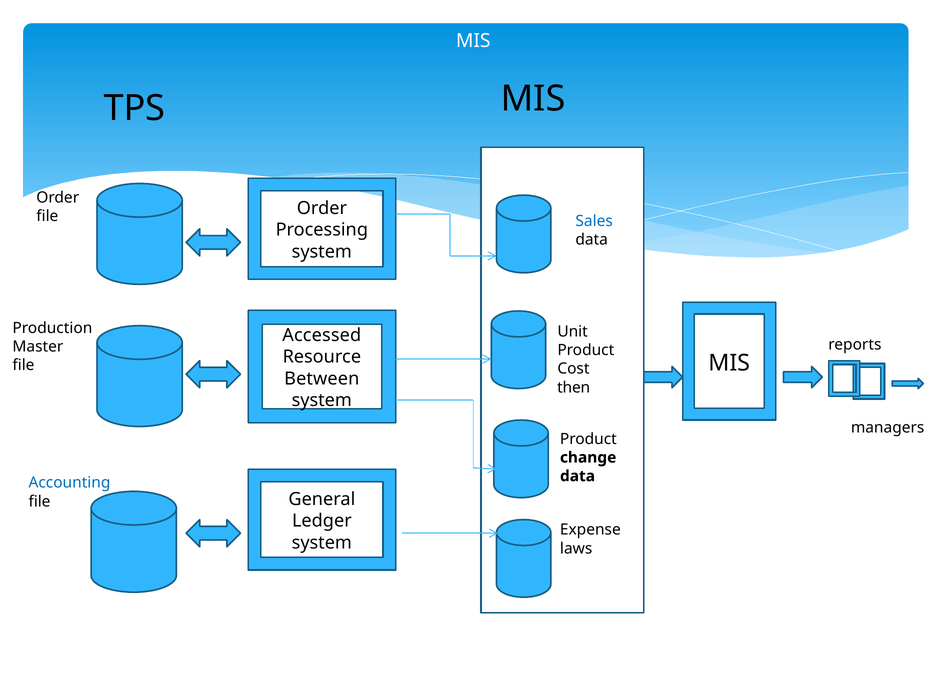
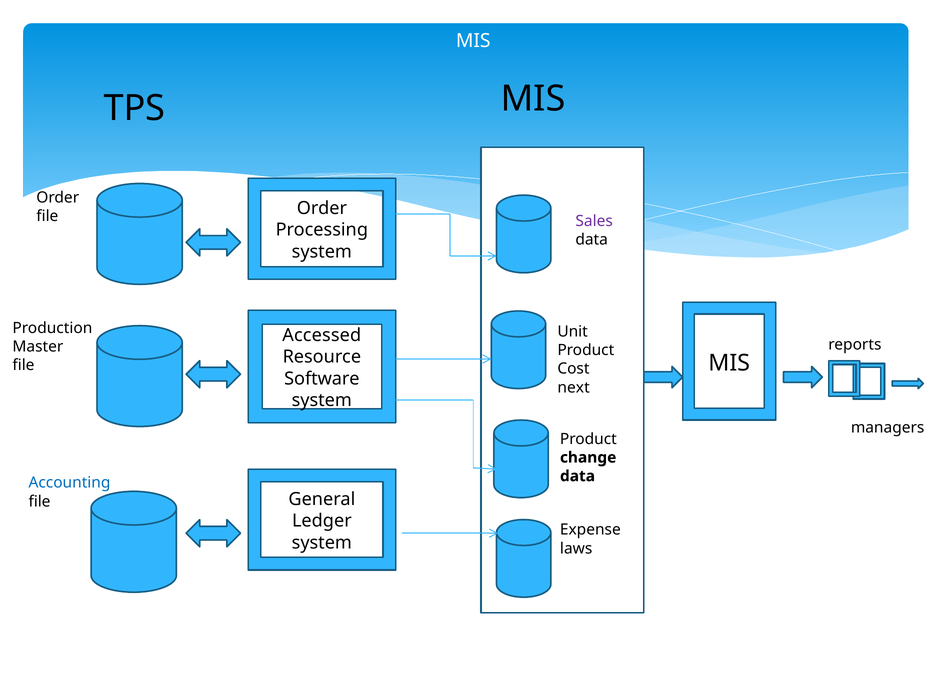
Sales colour: blue -> purple (594, 221)
Between: Between -> Software (322, 379)
then: then -> next (574, 388)
